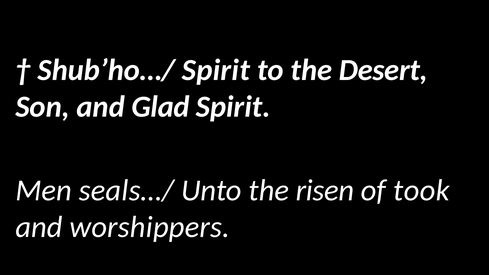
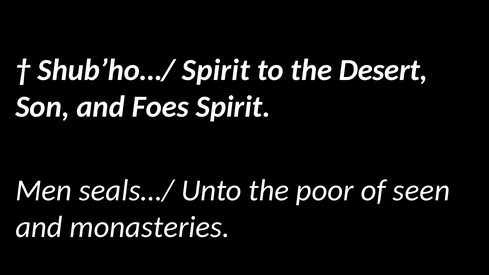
Glad: Glad -> Foes (160, 107)
risen: risen -> poor (325, 190)
took: took -> seen (421, 190)
worshippers: worshippers -> monasteries (150, 227)
